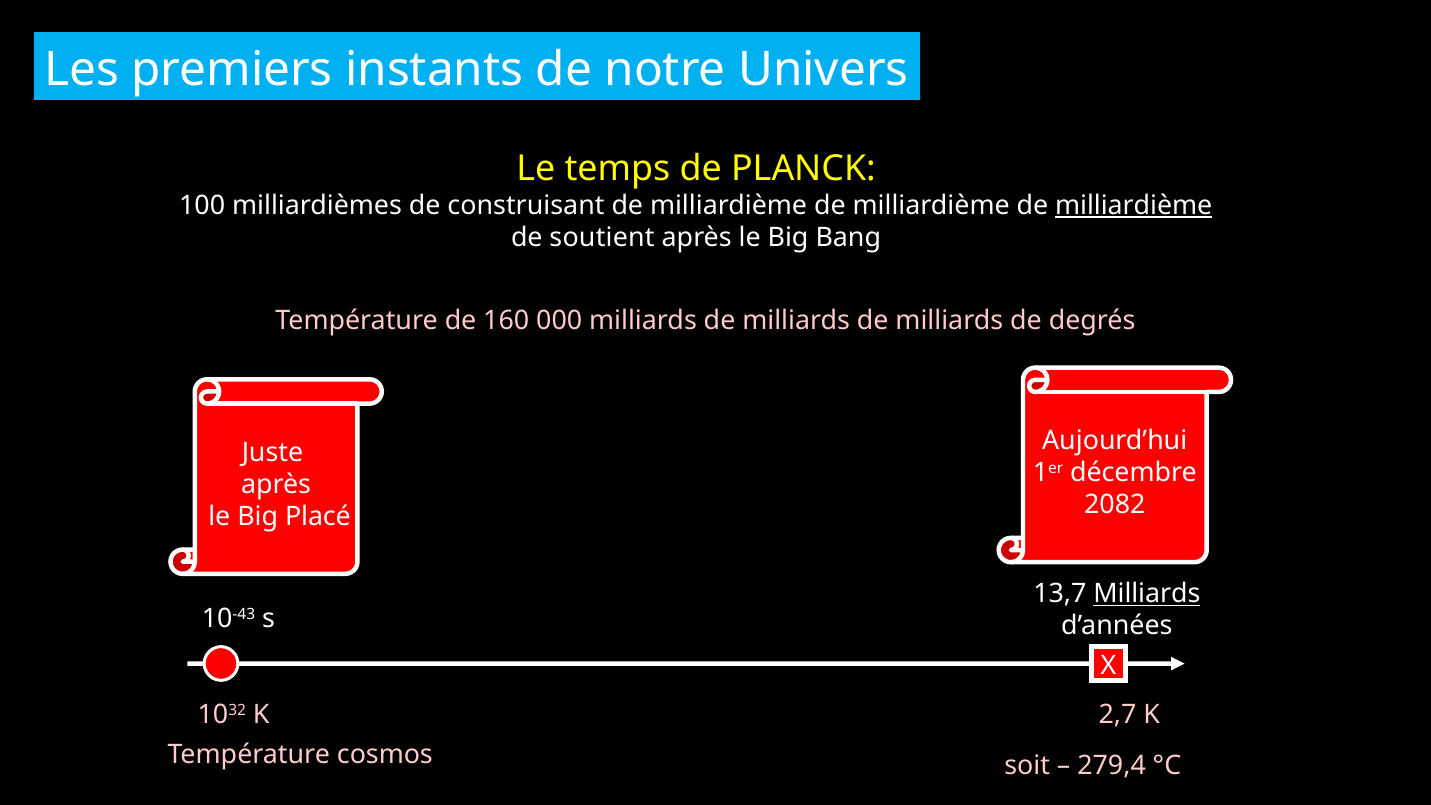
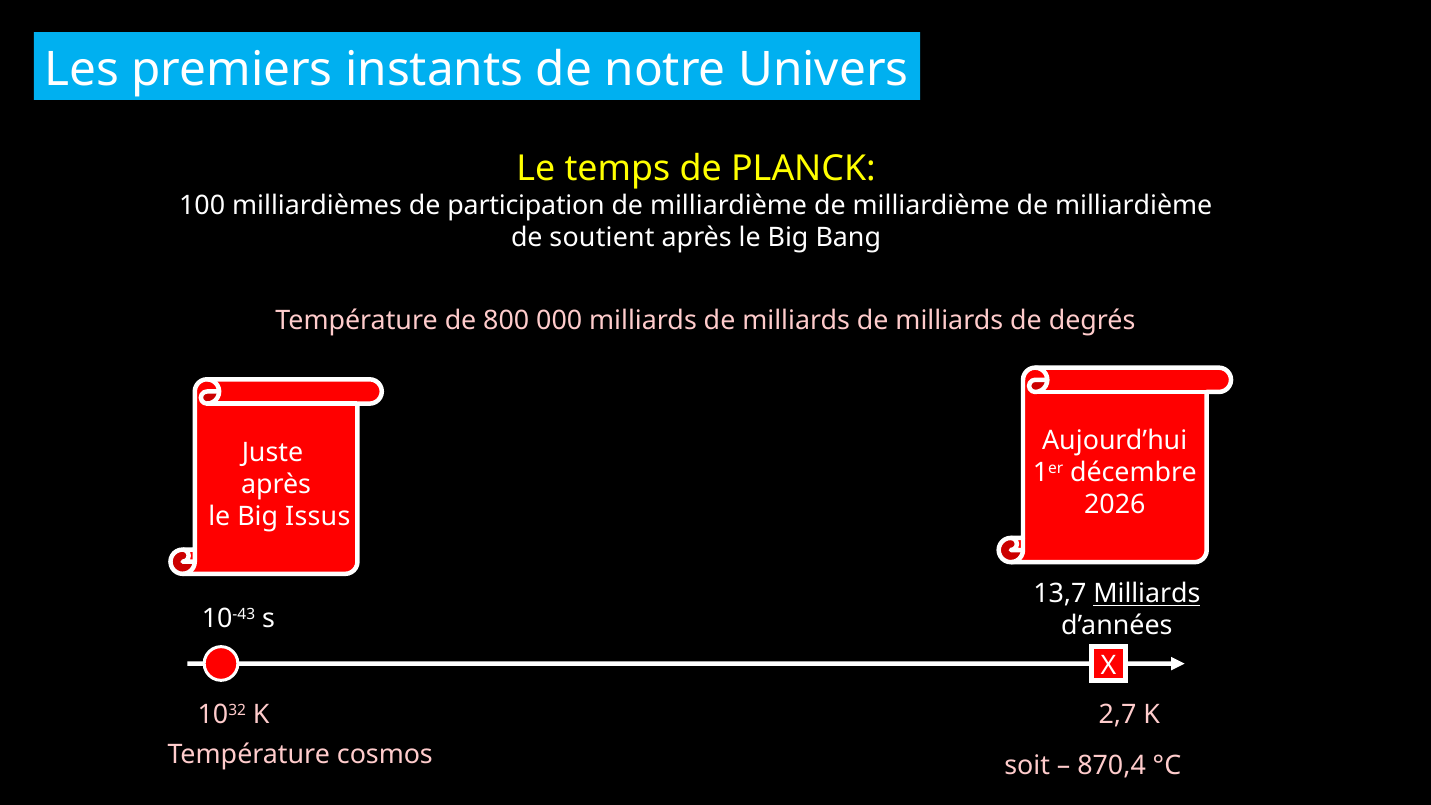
construisant: construisant -> participation (526, 206)
milliardième underline: present -> none (1134, 206)
160: 160 -> 800 (506, 320)
2082: 2082 -> 2026 (1115, 505)
Placé: Placé -> Issus (318, 517)
279,4: 279,4 -> 870,4 (1112, 766)
